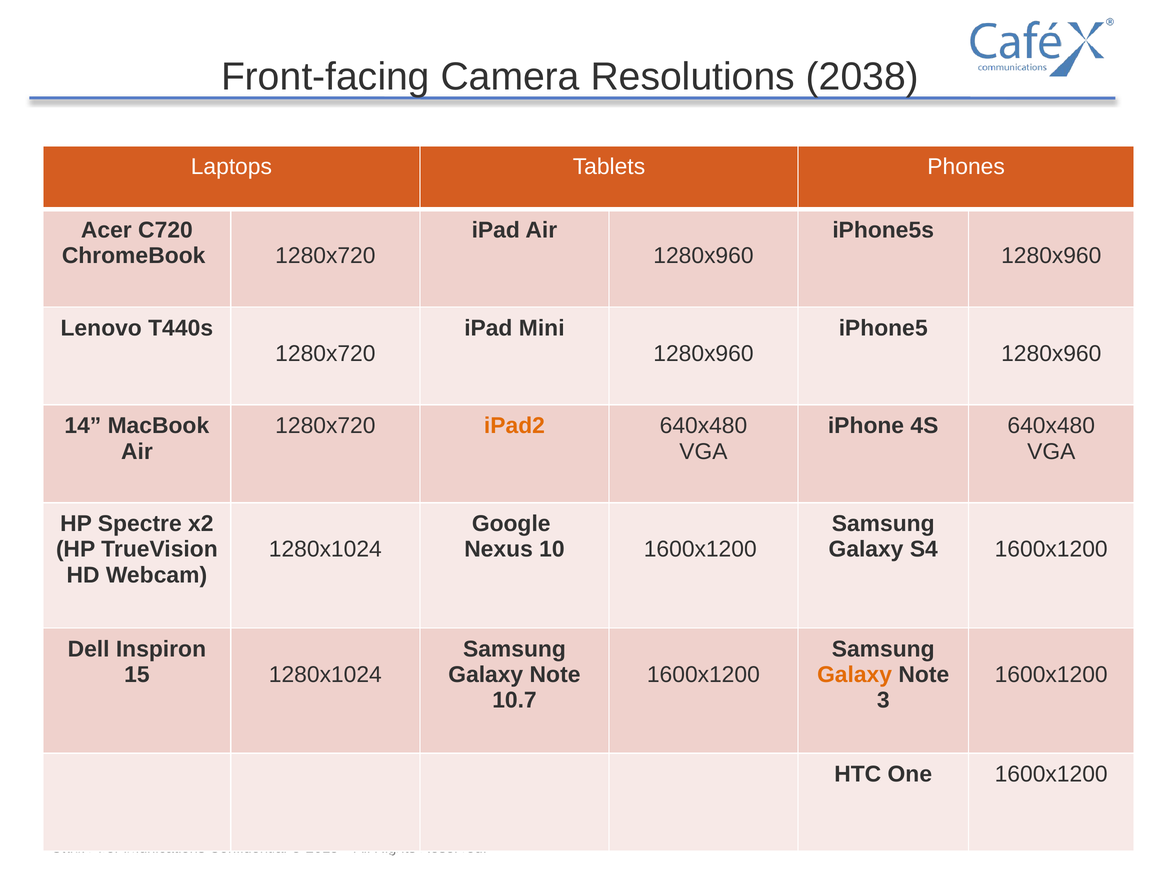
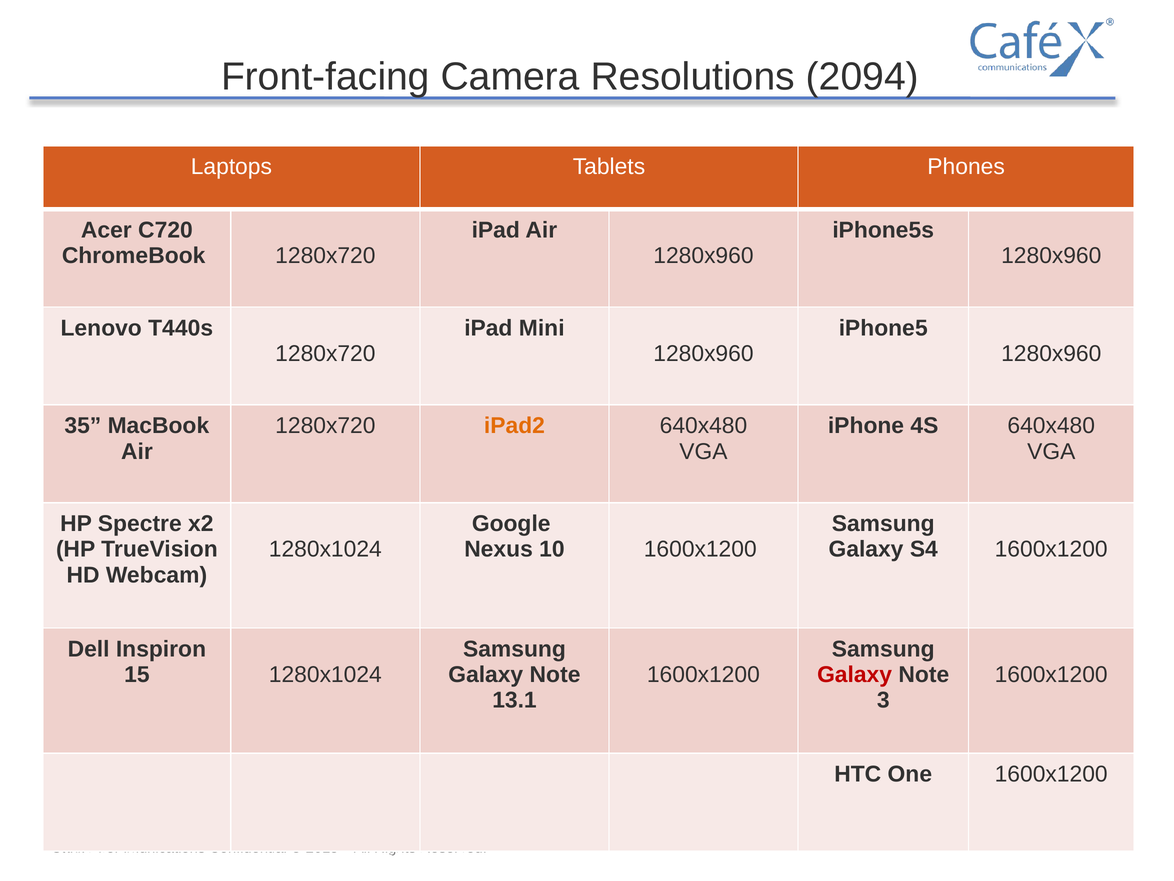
2038: 2038 -> 2094 (862, 77)
14: 14 -> 35 (83, 426)
Galaxy colour: orange -> red (855, 674)
10.7: 10.7 -> 13.1 (514, 700)
